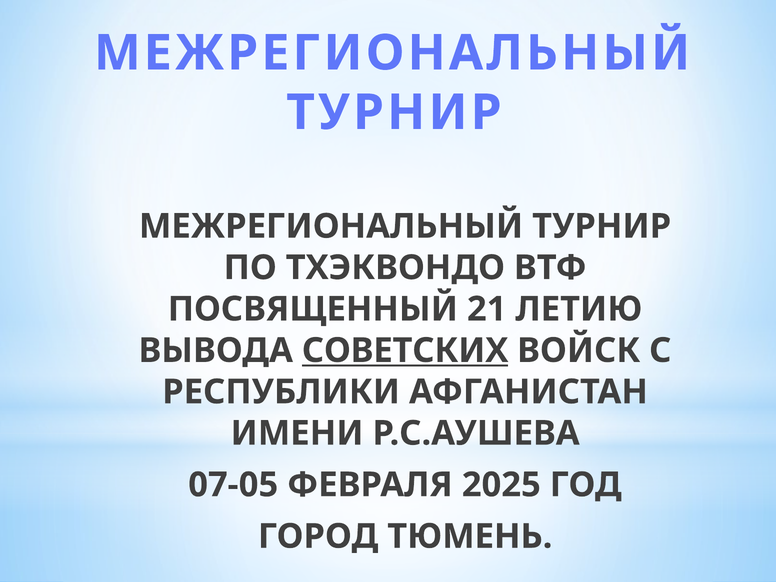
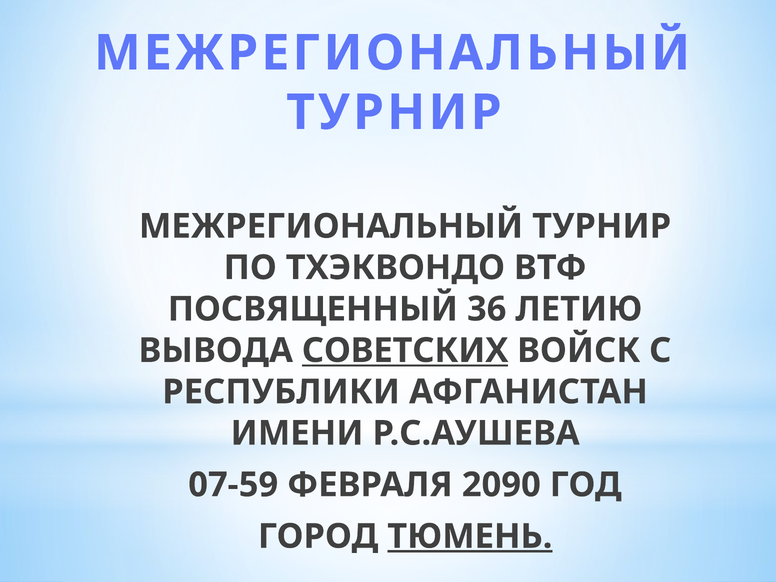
21: 21 -> 36 (487, 309)
07-05: 07-05 -> 07-59 (233, 485)
2025: 2025 -> 2090 (501, 485)
ТЮМЕНЬ underline: none -> present (470, 536)
